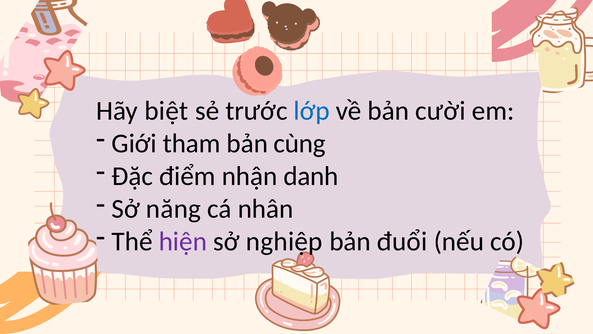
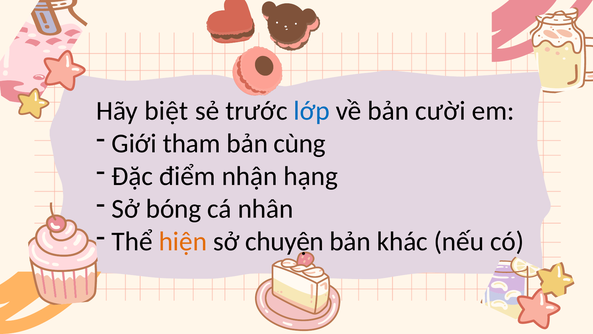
danh: danh -> hạng (311, 176)
năng: năng -> bóng (174, 209)
hiện colour: purple -> orange (183, 241)
nghiệp: nghiệp -> chuyện (285, 241)
đuổi: đuổi -> khác (402, 241)
